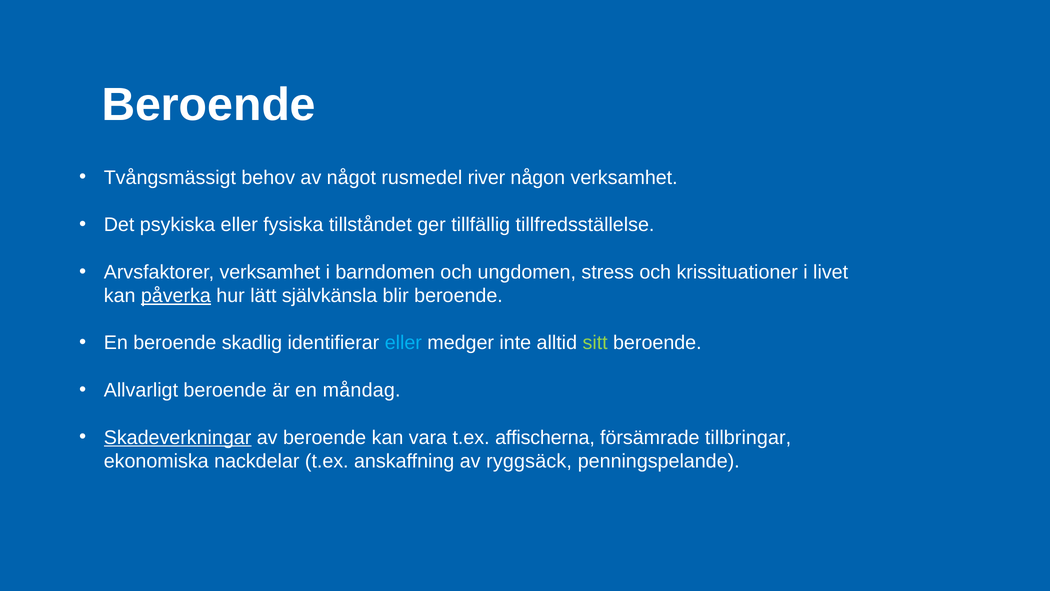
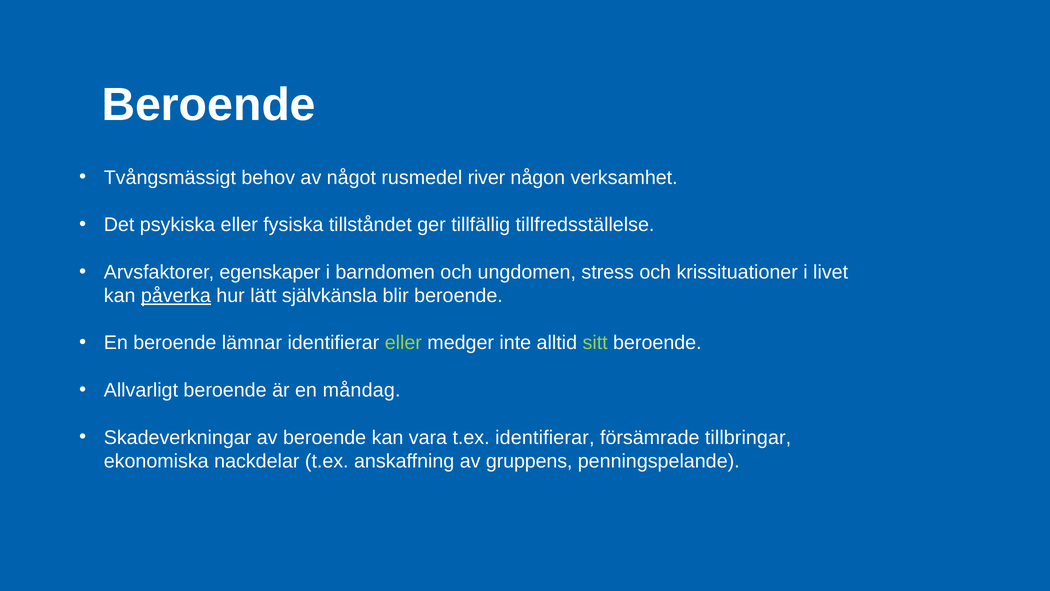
Arvsfaktorer verksamhet: verksamhet -> egenskaper (270, 272)
skadlig: skadlig -> lämnar (252, 343)
eller colour: light blue -> light green (403, 343)
Skadeverkningar underline: present -> none (178, 437)
t.ex affischerna: affischerna -> identifierar (545, 437)
ryggsäck: ryggsäck -> gruppens (529, 461)
